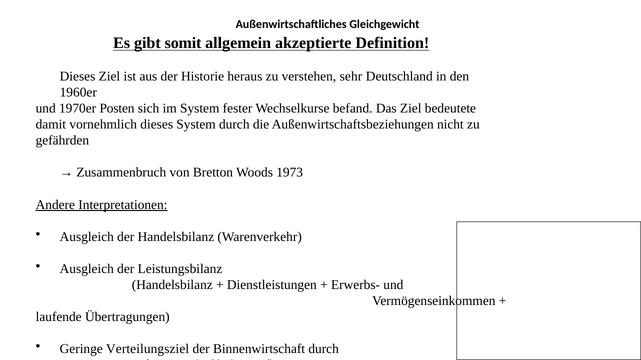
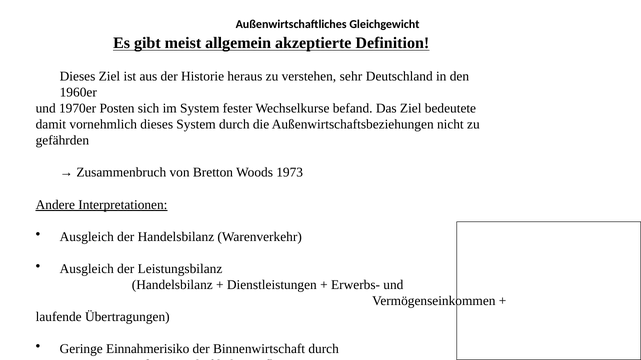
somit: somit -> meist (183, 43)
Verteilungsziel: Verteilungsziel -> Einnahmerisiko (148, 349)
